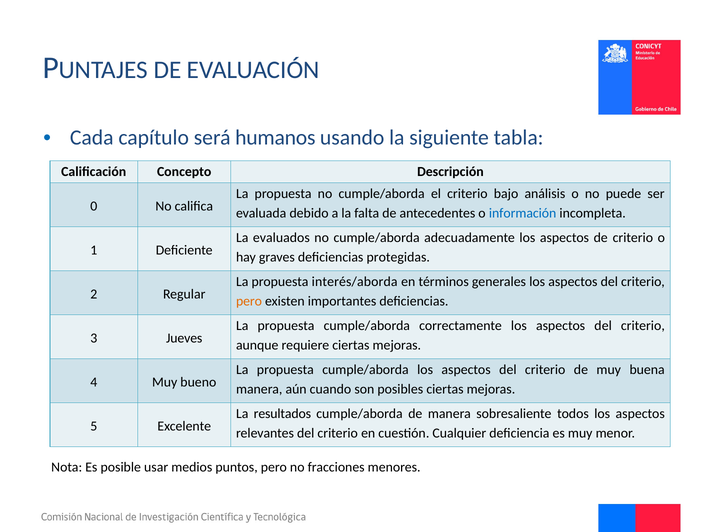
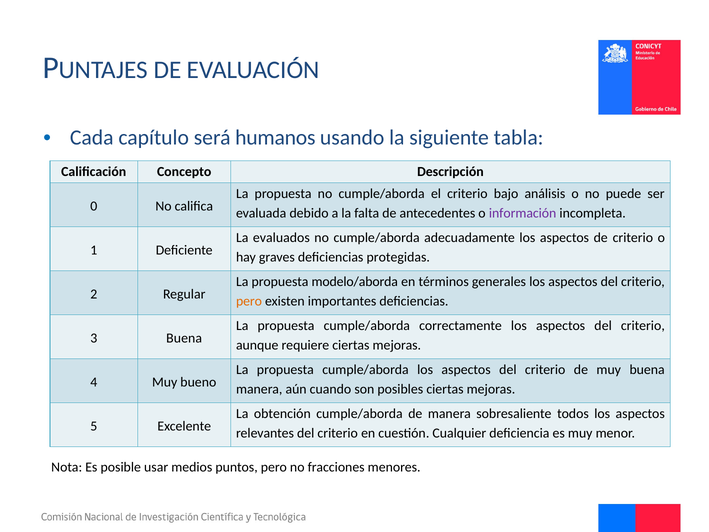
información colour: blue -> purple (523, 213)
interés/aborda: interés/aborda -> modelo/aborda (355, 282)
3 Jueves: Jueves -> Buena (184, 338)
resultados: resultados -> obtención (282, 414)
